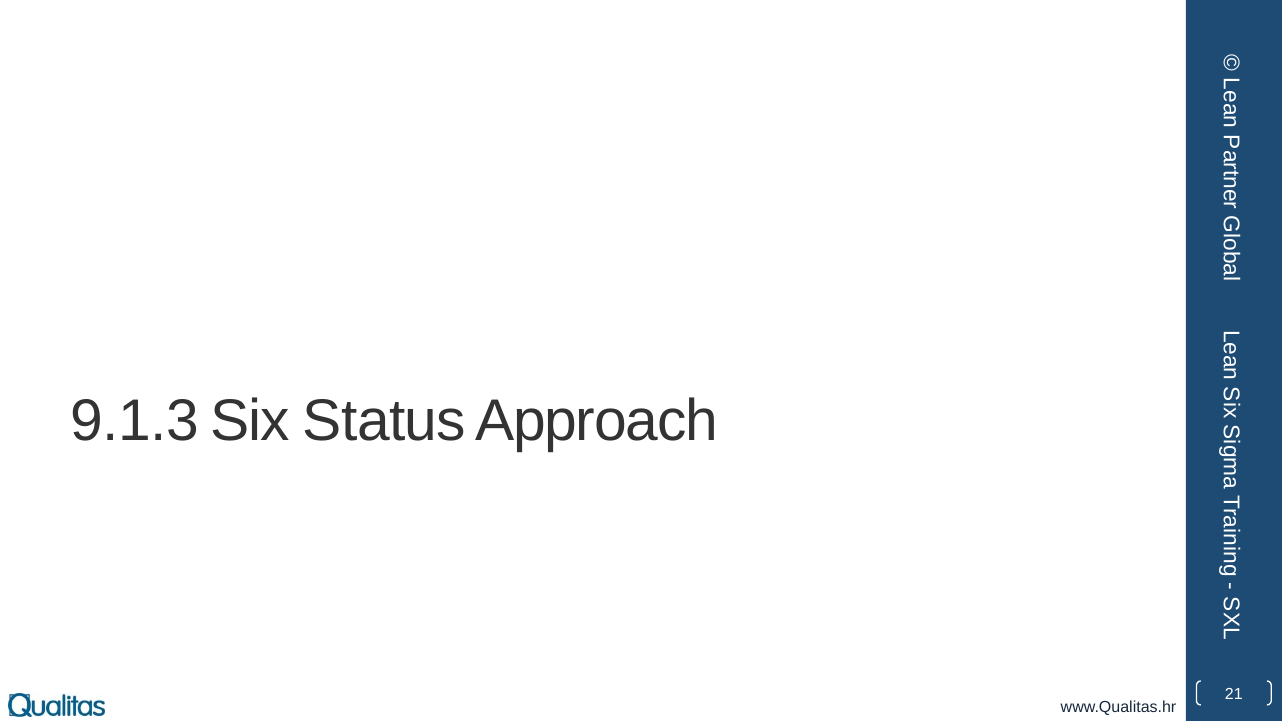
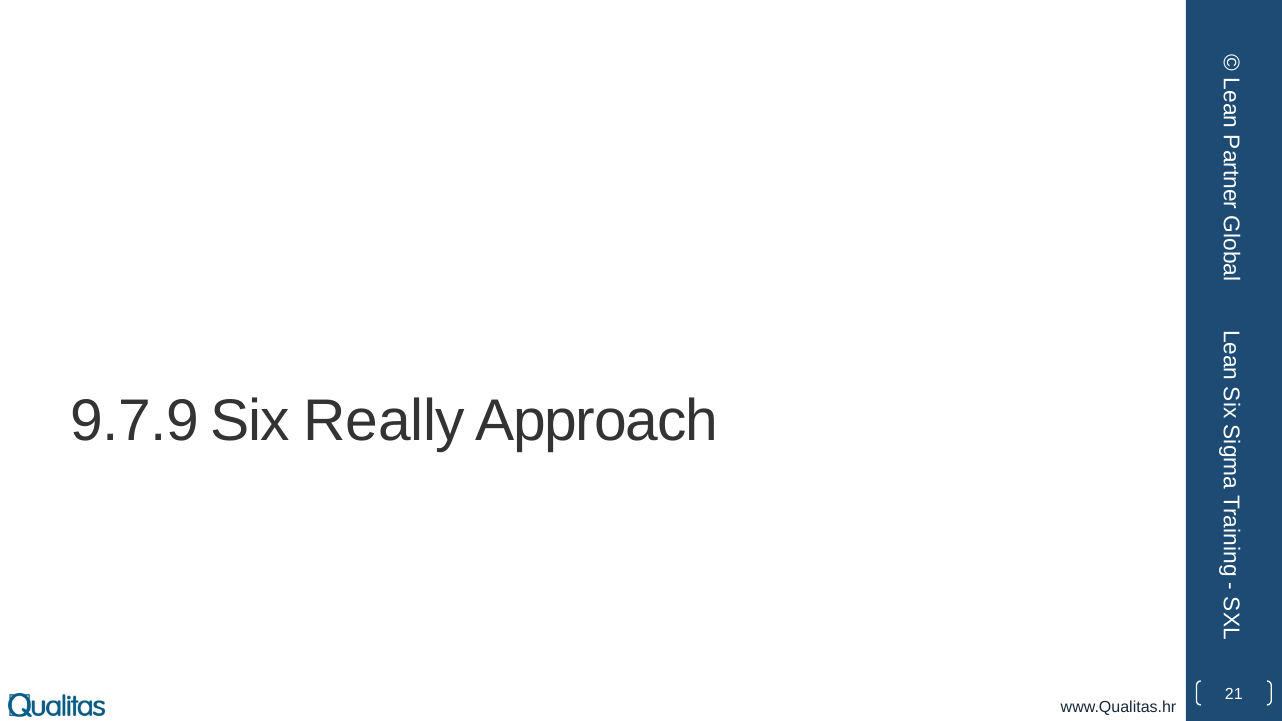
9.1.3: 9.1.3 -> 9.7.9 (135, 421)
Status: Status -> Really (385, 421)
